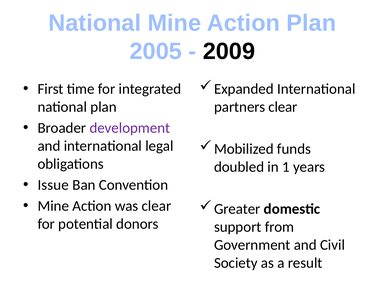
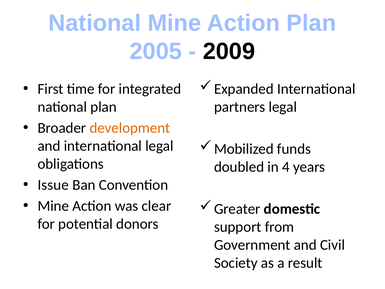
partners clear: clear -> legal (283, 107)
development colour: purple -> orange (130, 128)
1: 1 -> 4 (286, 167)
